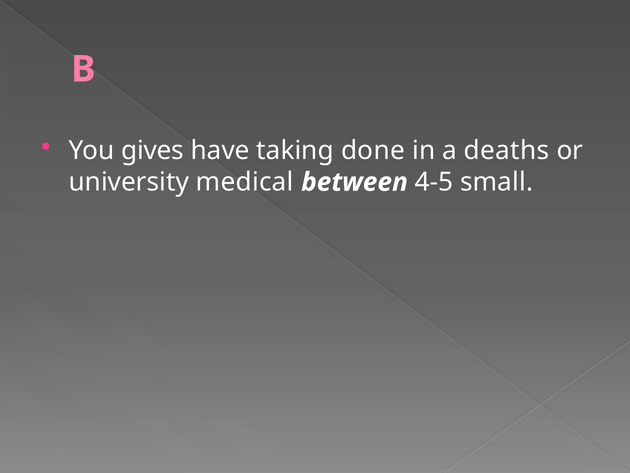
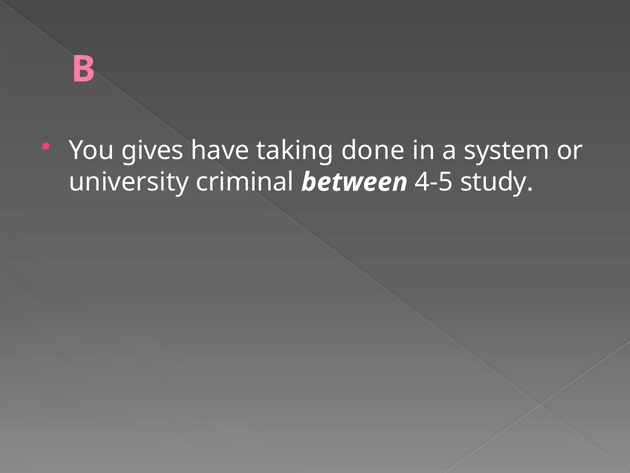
deaths: deaths -> system (507, 150)
medical: medical -> criminal (245, 182)
small: small -> study (497, 182)
